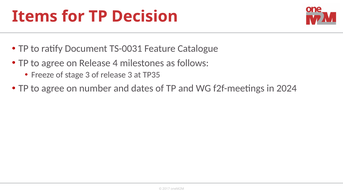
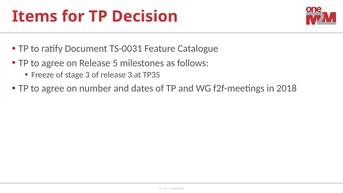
4: 4 -> 5 (115, 63)
2024: 2024 -> 2018 (287, 88)
